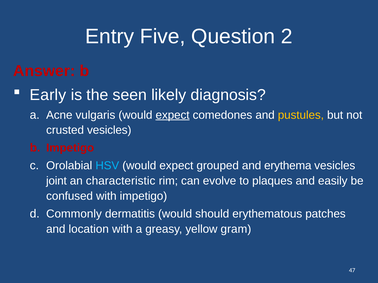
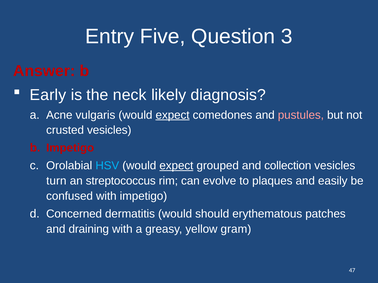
2: 2 -> 3 (287, 36)
seen: seen -> neck (130, 95)
pustules colour: yellow -> pink (301, 115)
expect underline: none -> present (176, 166)
erythema: erythema -> collection (288, 166)
joint: joint -> turn (56, 181)
characteristic: characteristic -> streptococcus (121, 181)
Commonly: Commonly -> Concerned (74, 214)
location: location -> draining (89, 229)
